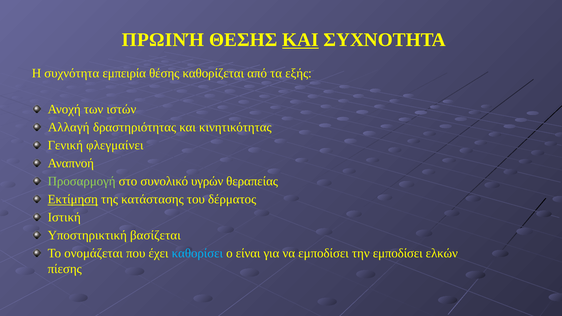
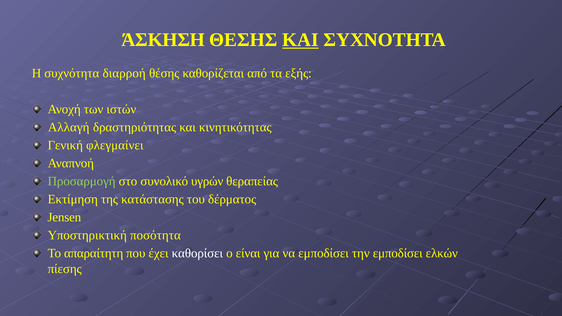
ΠΡΩΙΝΉ: ΠΡΩΙΝΉ -> ΆΣΚΗΣΗ (163, 40)
εμπειρία: εμπειρία -> διαρροή (124, 73)
Εκτίμηση underline: present -> none (73, 199)
Ιστική: Ιστική -> Jensen (64, 217)
βασίζεται: βασίζεται -> ποσότητα (155, 235)
ονομάζεται: ονομάζεται -> απαραίτητη (94, 254)
καθορίσει colour: light blue -> white (197, 254)
